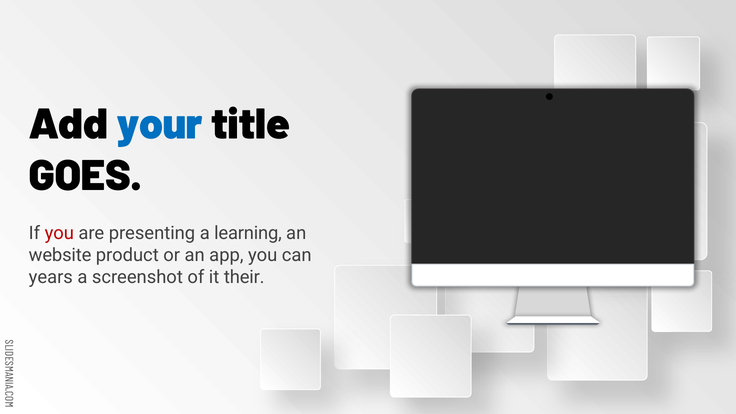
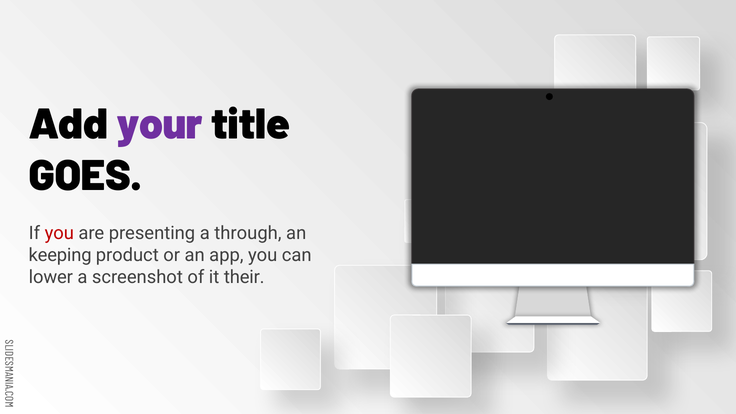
your colour: blue -> purple (160, 125)
learning: learning -> through (248, 233)
website: website -> keeping (60, 255)
years: years -> lower (51, 277)
